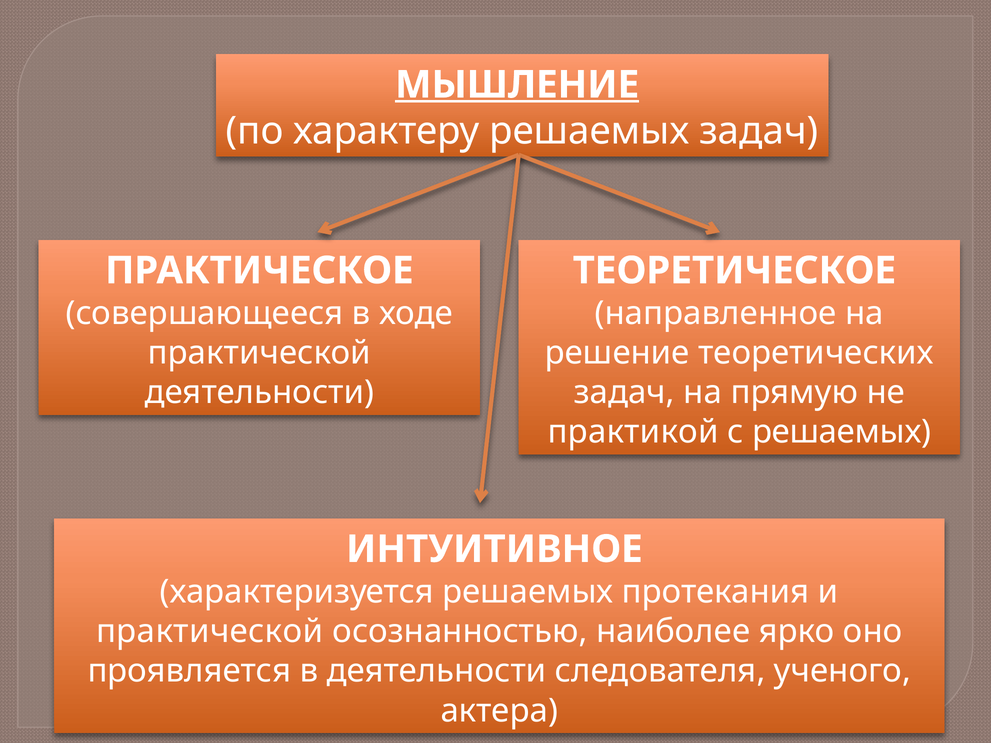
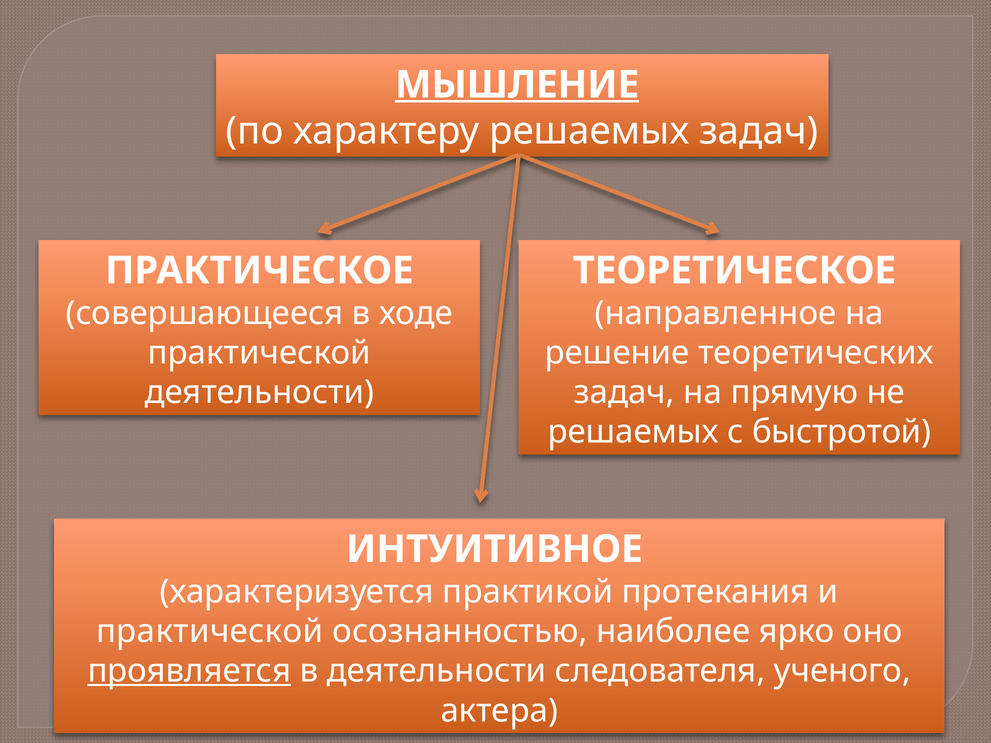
практикой: практикой -> решаемых (633, 432)
с решаемых: решаемых -> быстротой (842, 432)
характеризуется решаемых: решаемых -> практикой (528, 592)
проявляется underline: none -> present (189, 671)
